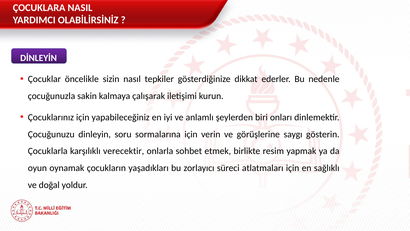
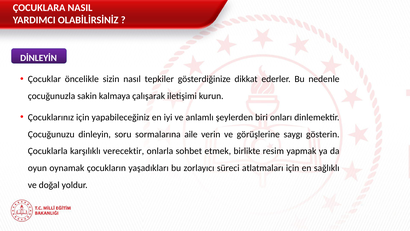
sormalarına için: için -> aile (191, 134)
